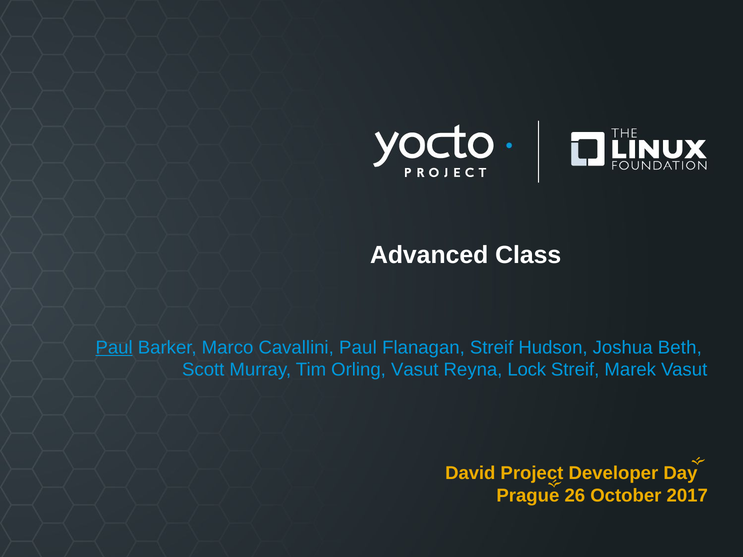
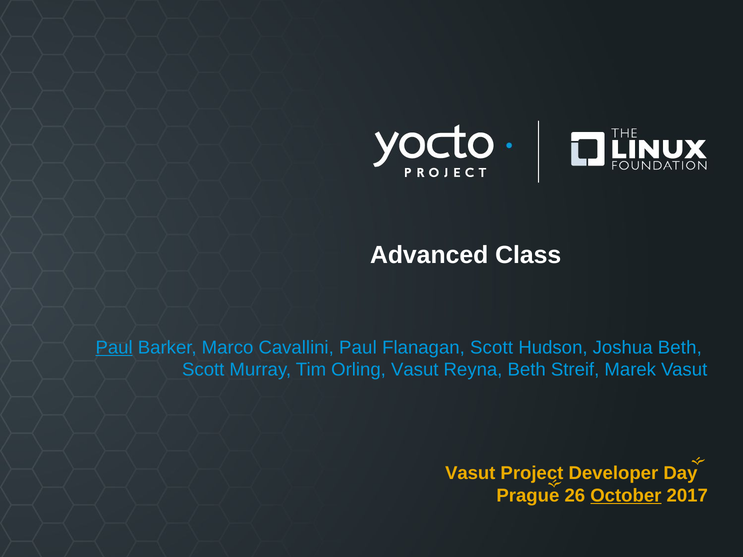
Flanagan Streif: Streif -> Scott (492, 348)
Reyna Lock: Lock -> Beth (527, 370)
David: David -> Vasut (470, 473)
October underline: none -> present (626, 496)
